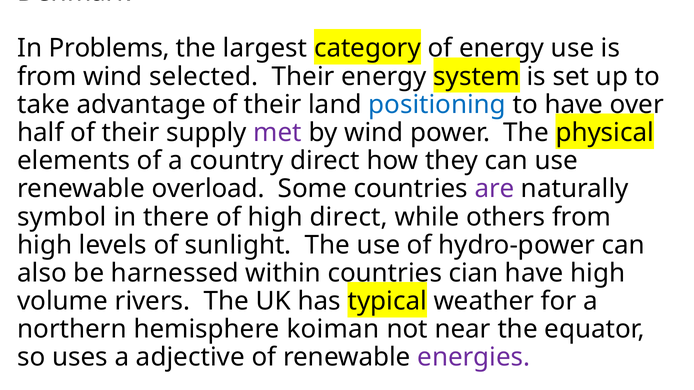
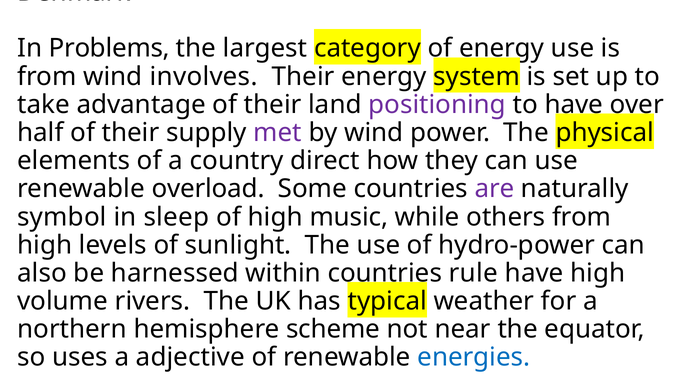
selected: selected -> involves (204, 77)
positioning colour: blue -> purple (437, 105)
there: there -> sleep (176, 217)
high direct: direct -> music (349, 217)
cian: cian -> rule (473, 273)
koiman: koiman -> scheme (333, 330)
energies colour: purple -> blue (474, 358)
